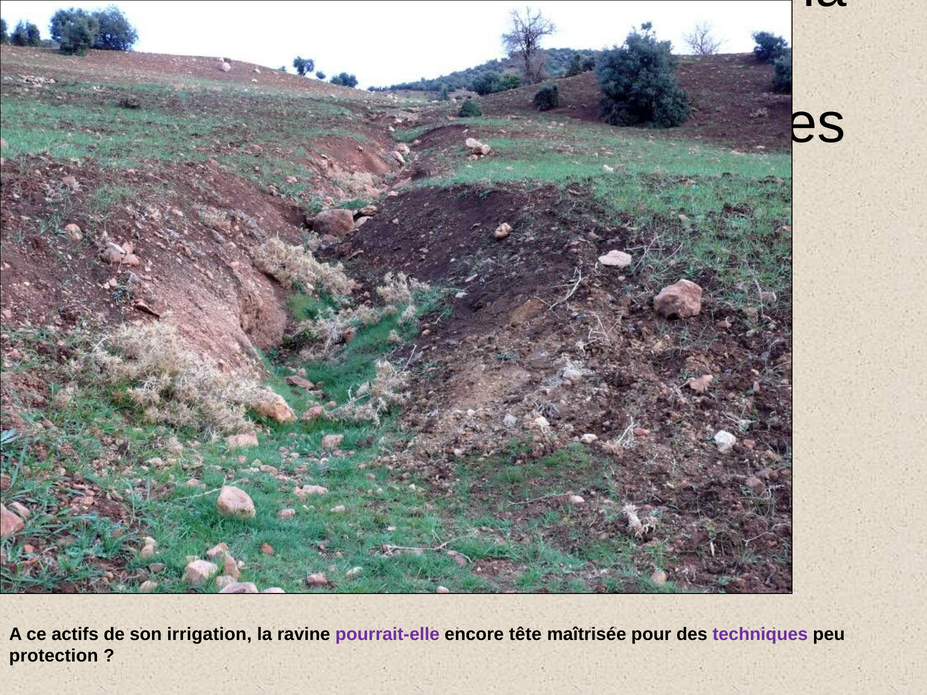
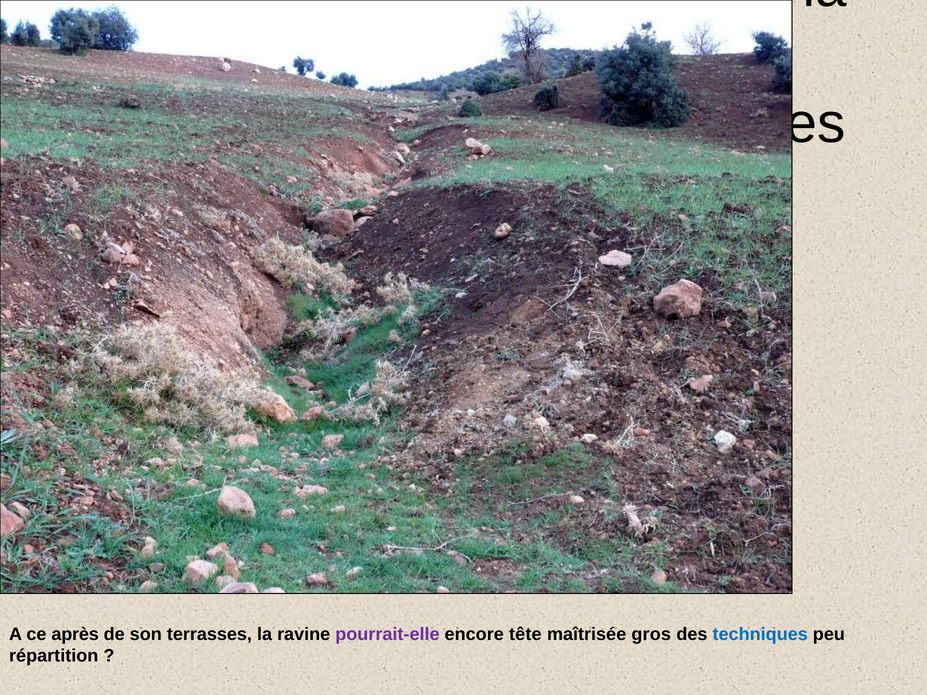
actifs: actifs -> après (75, 634)
irrigation: irrigation -> terrasses (209, 634)
pour: pour -> gros (651, 634)
techniques colour: purple -> blue (760, 634)
protection: protection -> répartition (54, 656)
